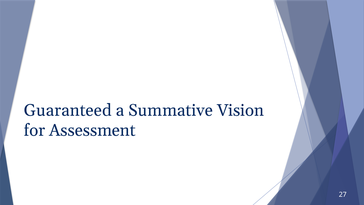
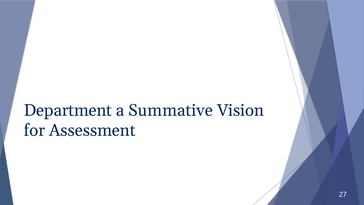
Guaranteed: Guaranteed -> Department (68, 110)
